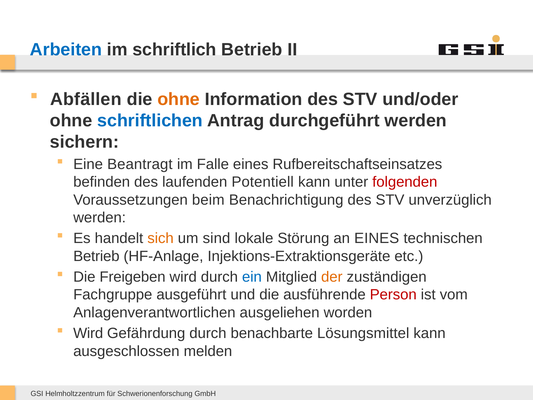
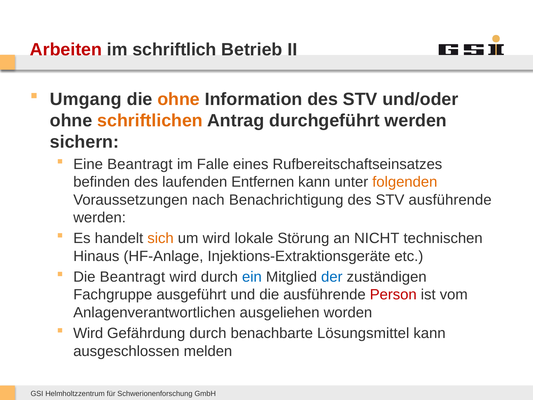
Arbeiten colour: blue -> red (66, 50)
Abfällen: Abfällen -> Umgang (86, 99)
schriftlichen colour: blue -> orange (150, 120)
Potentiell: Potentiell -> Entfernen (263, 182)
folgenden colour: red -> orange (405, 182)
beim: beim -> nach (208, 200)
STV unverzüglich: unverzüglich -> ausführende (450, 200)
um sind: sind -> wird (216, 238)
an EINES: EINES -> NICHT (377, 238)
Betrieb: Betrieb -> Hinaus (96, 256)
Die Freigeben: Freigeben -> Beantragt (132, 277)
der colour: orange -> blue (332, 277)
